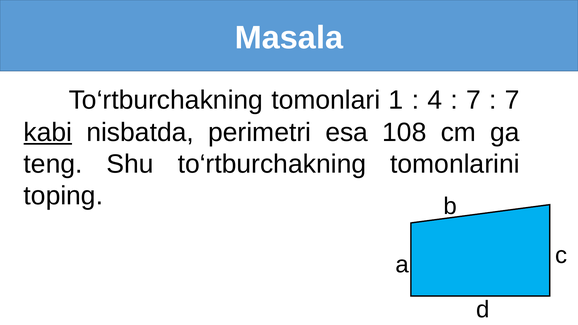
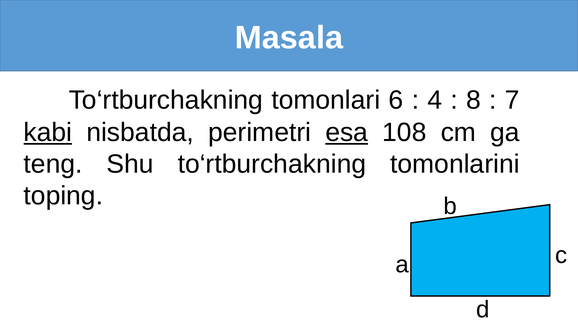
1: 1 -> 6 (396, 100)
7: 7 -> 8 (473, 100)
esa underline: none -> present (347, 132)
